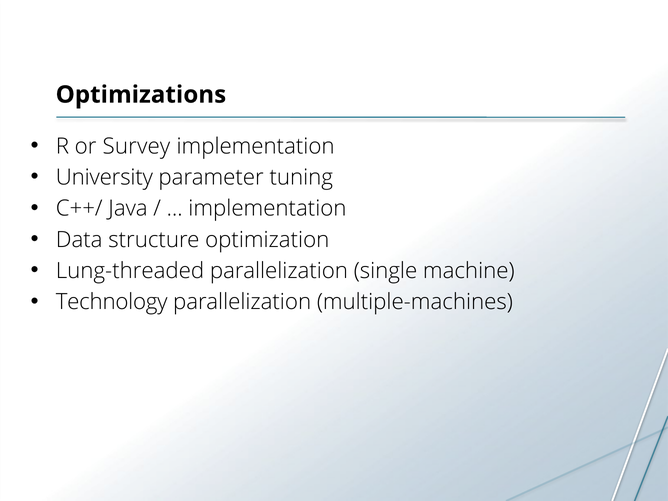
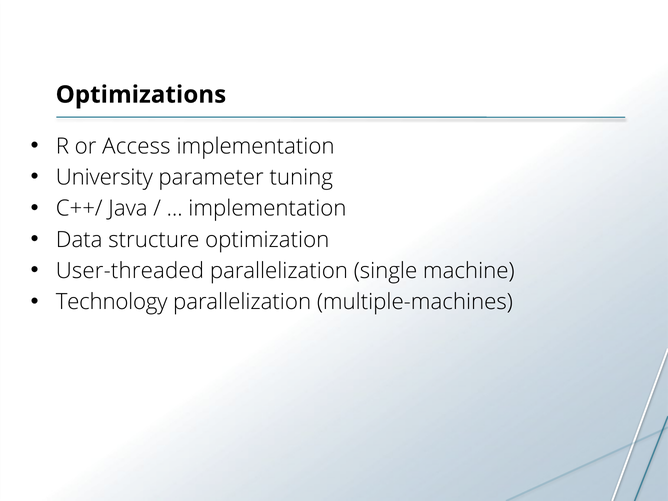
Survey: Survey -> Access (136, 146)
Lung-threaded: Lung-threaded -> User-threaded (130, 271)
